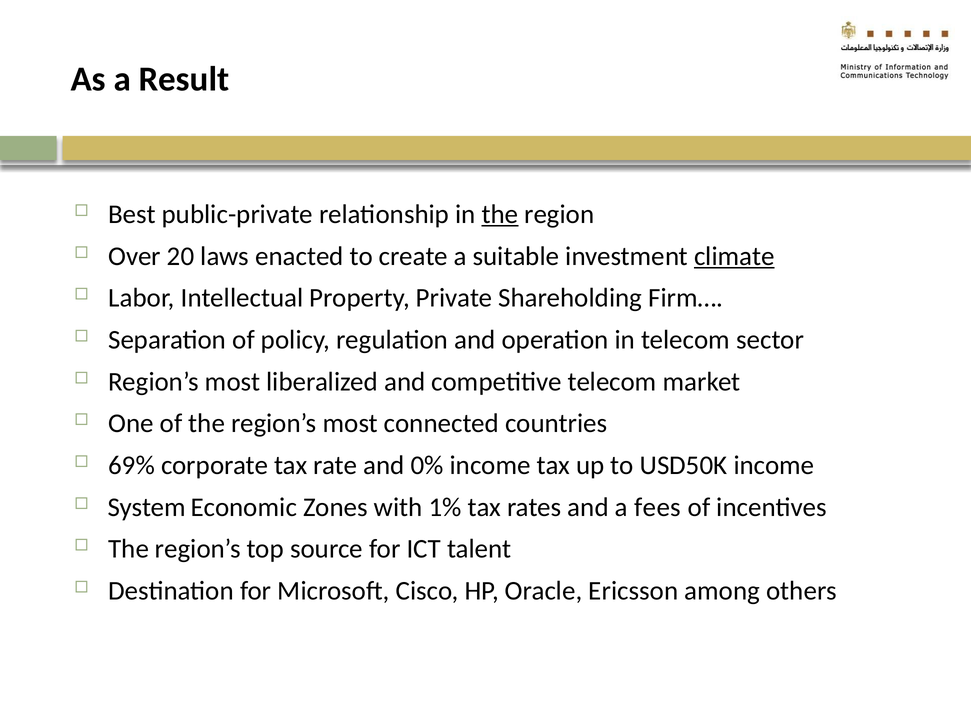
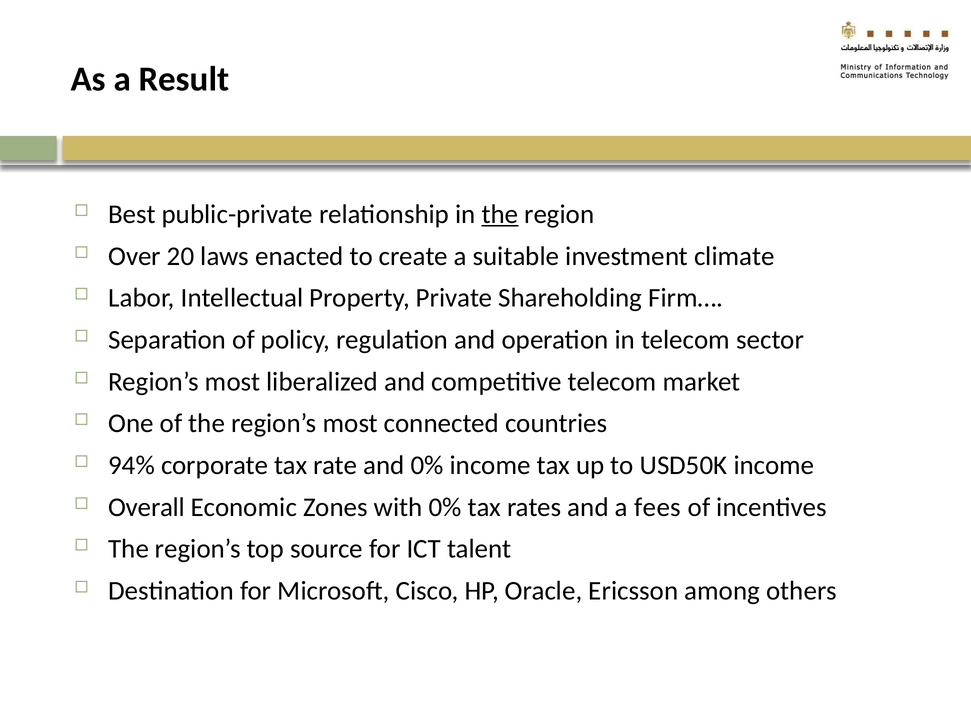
climate underline: present -> none (734, 256)
69%: 69% -> 94% (132, 466)
System: System -> Overall (147, 507)
with 1%: 1% -> 0% (445, 507)
